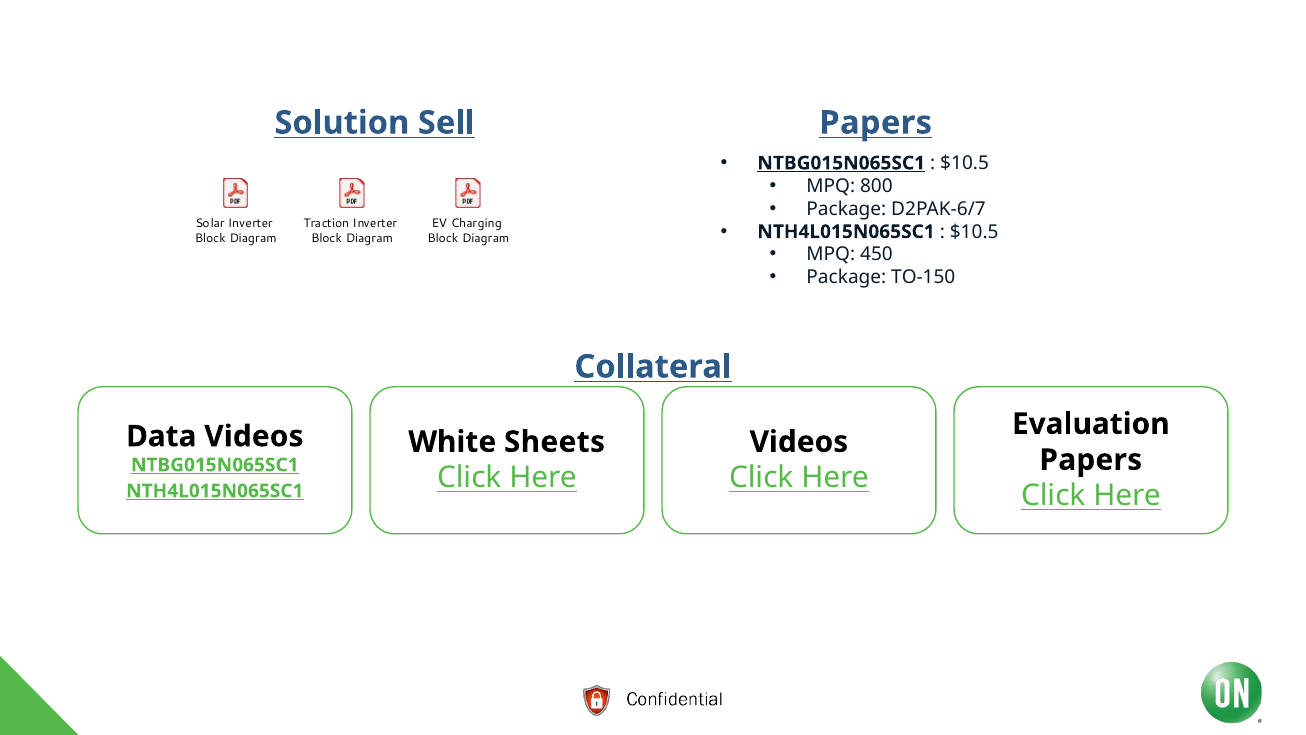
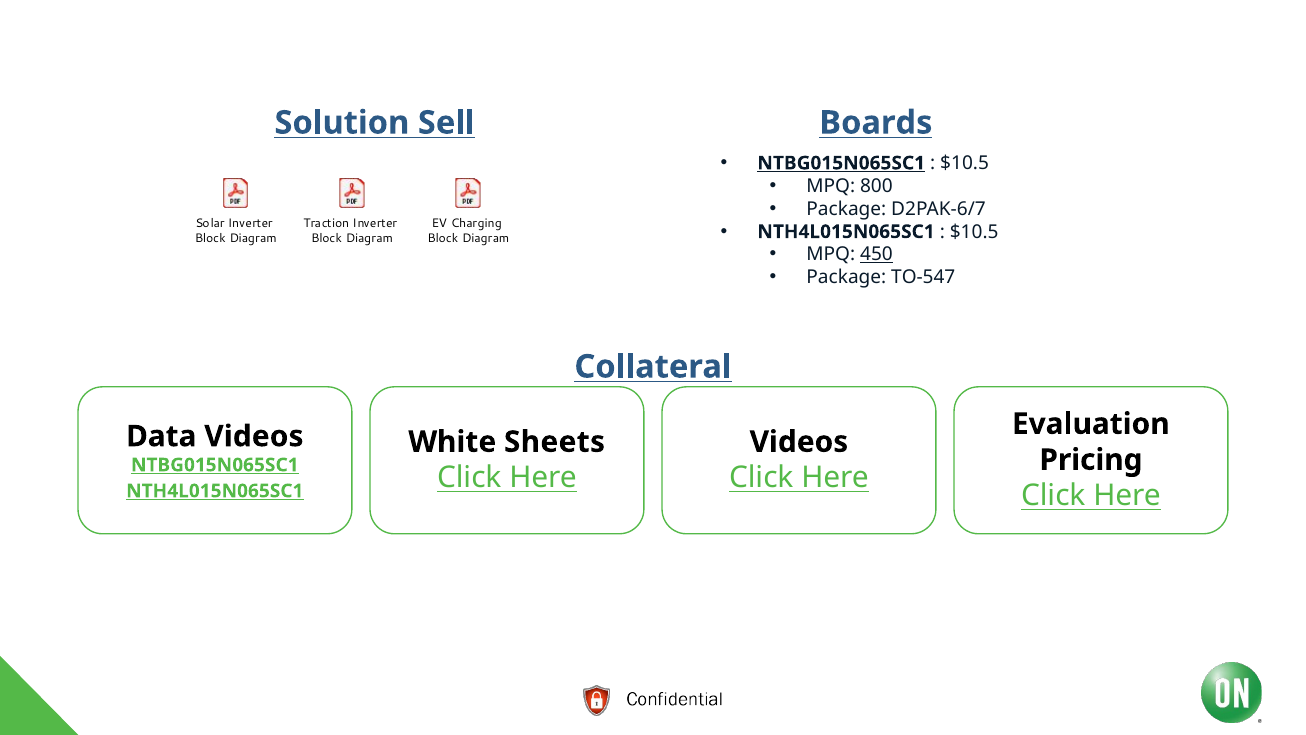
Papers: Papers -> Boards (876, 123)
450 underline: none -> present (877, 255)
TO-150: TO-150 -> TO-547 (923, 277)
Papers: Papers -> Pricing (1091, 460)
